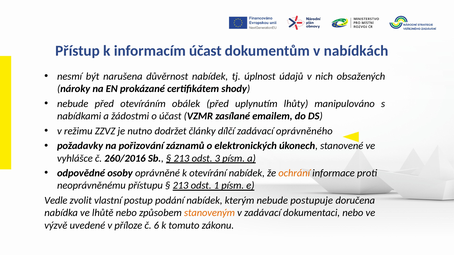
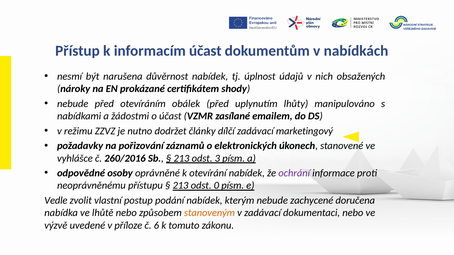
oprávněného: oprávněného -> marketingový (304, 131)
ochrání colour: orange -> purple (294, 173)
1: 1 -> 0 (216, 186)
postupuje: postupuje -> zachycené (312, 201)
